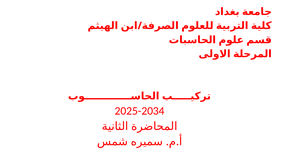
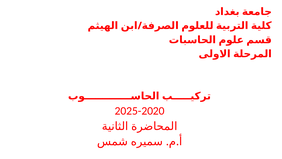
2025-2034: 2025-2034 -> 2025-2020 (140, 111)
